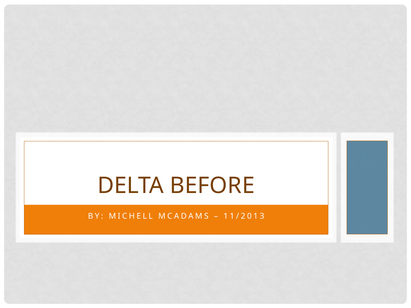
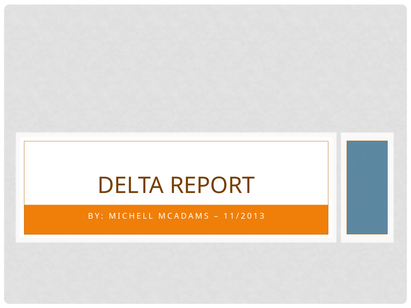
BEFORE: BEFORE -> REPORT (212, 186)
